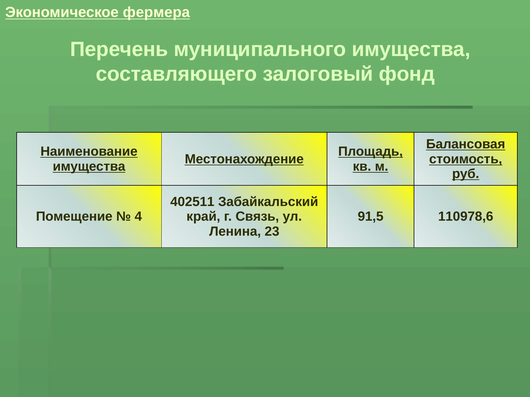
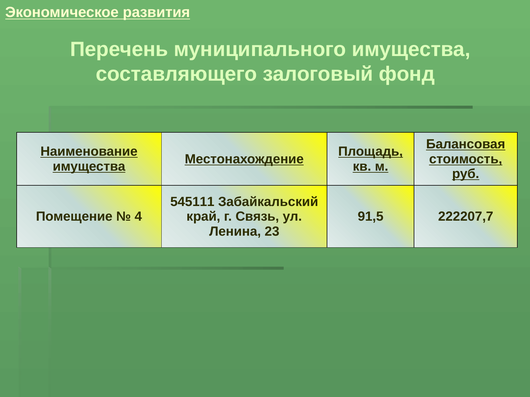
фермера: фермера -> развития (156, 12)
402511: 402511 -> 545111 (192, 202)
110978,6: 110978,6 -> 222207,7 (466, 217)
